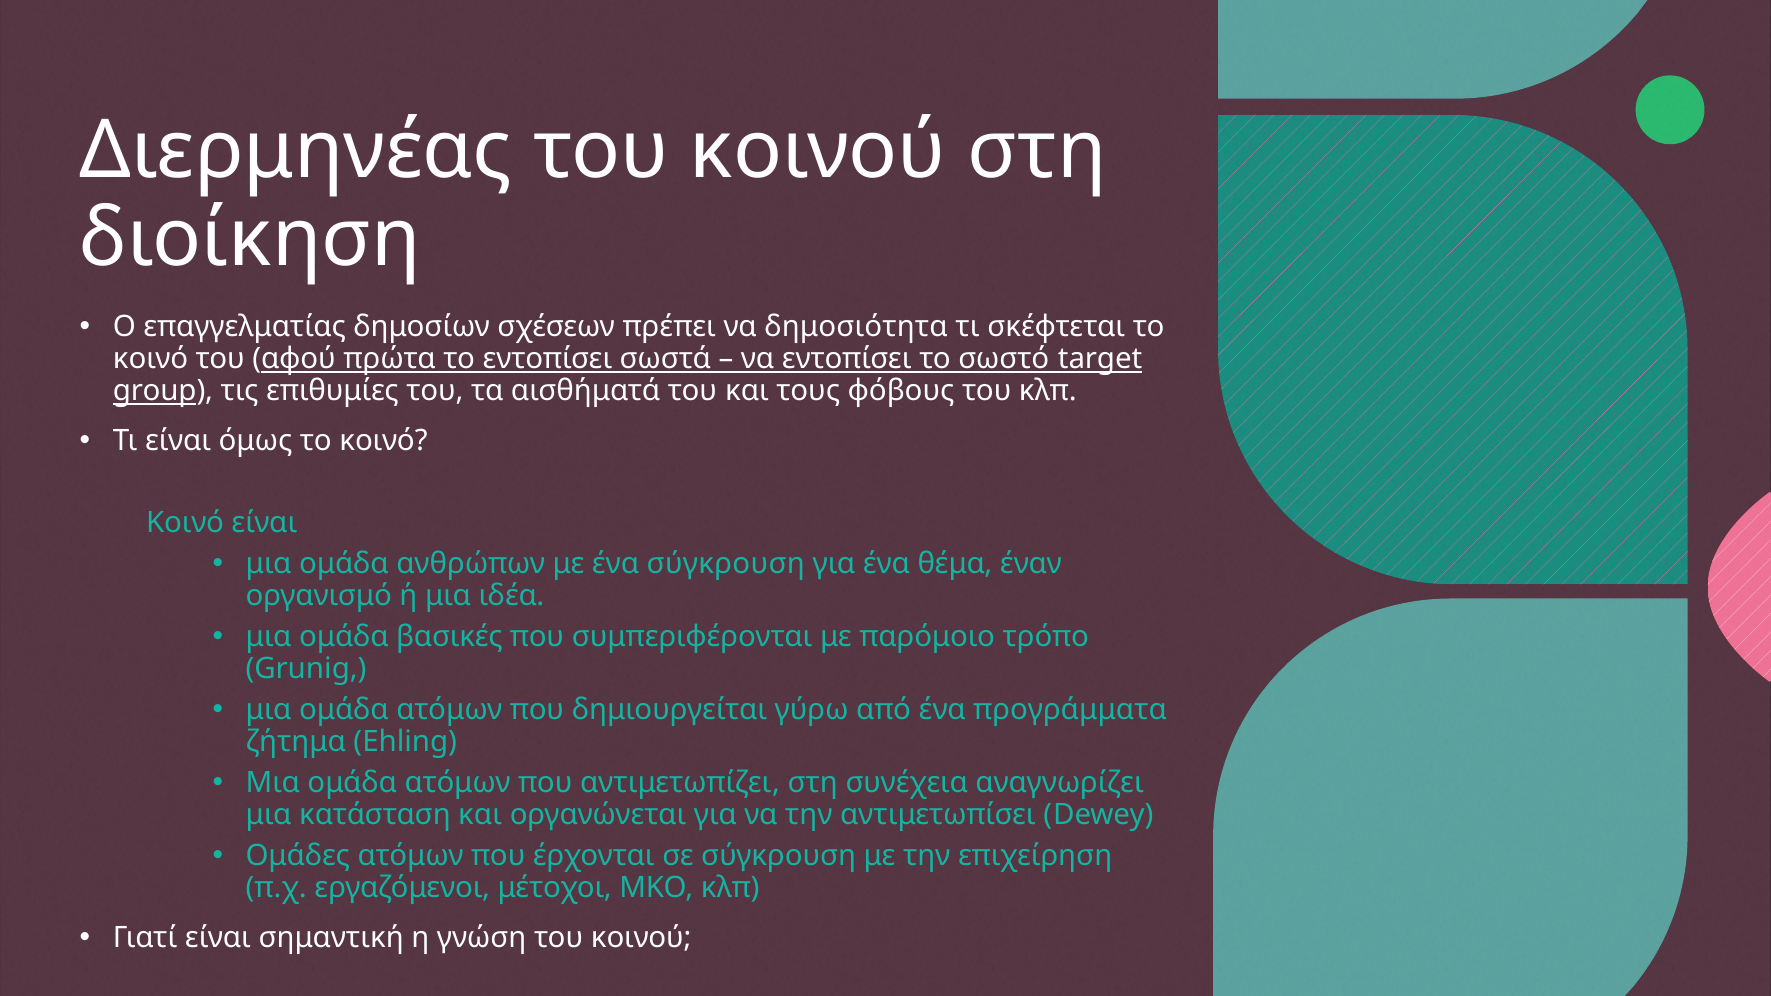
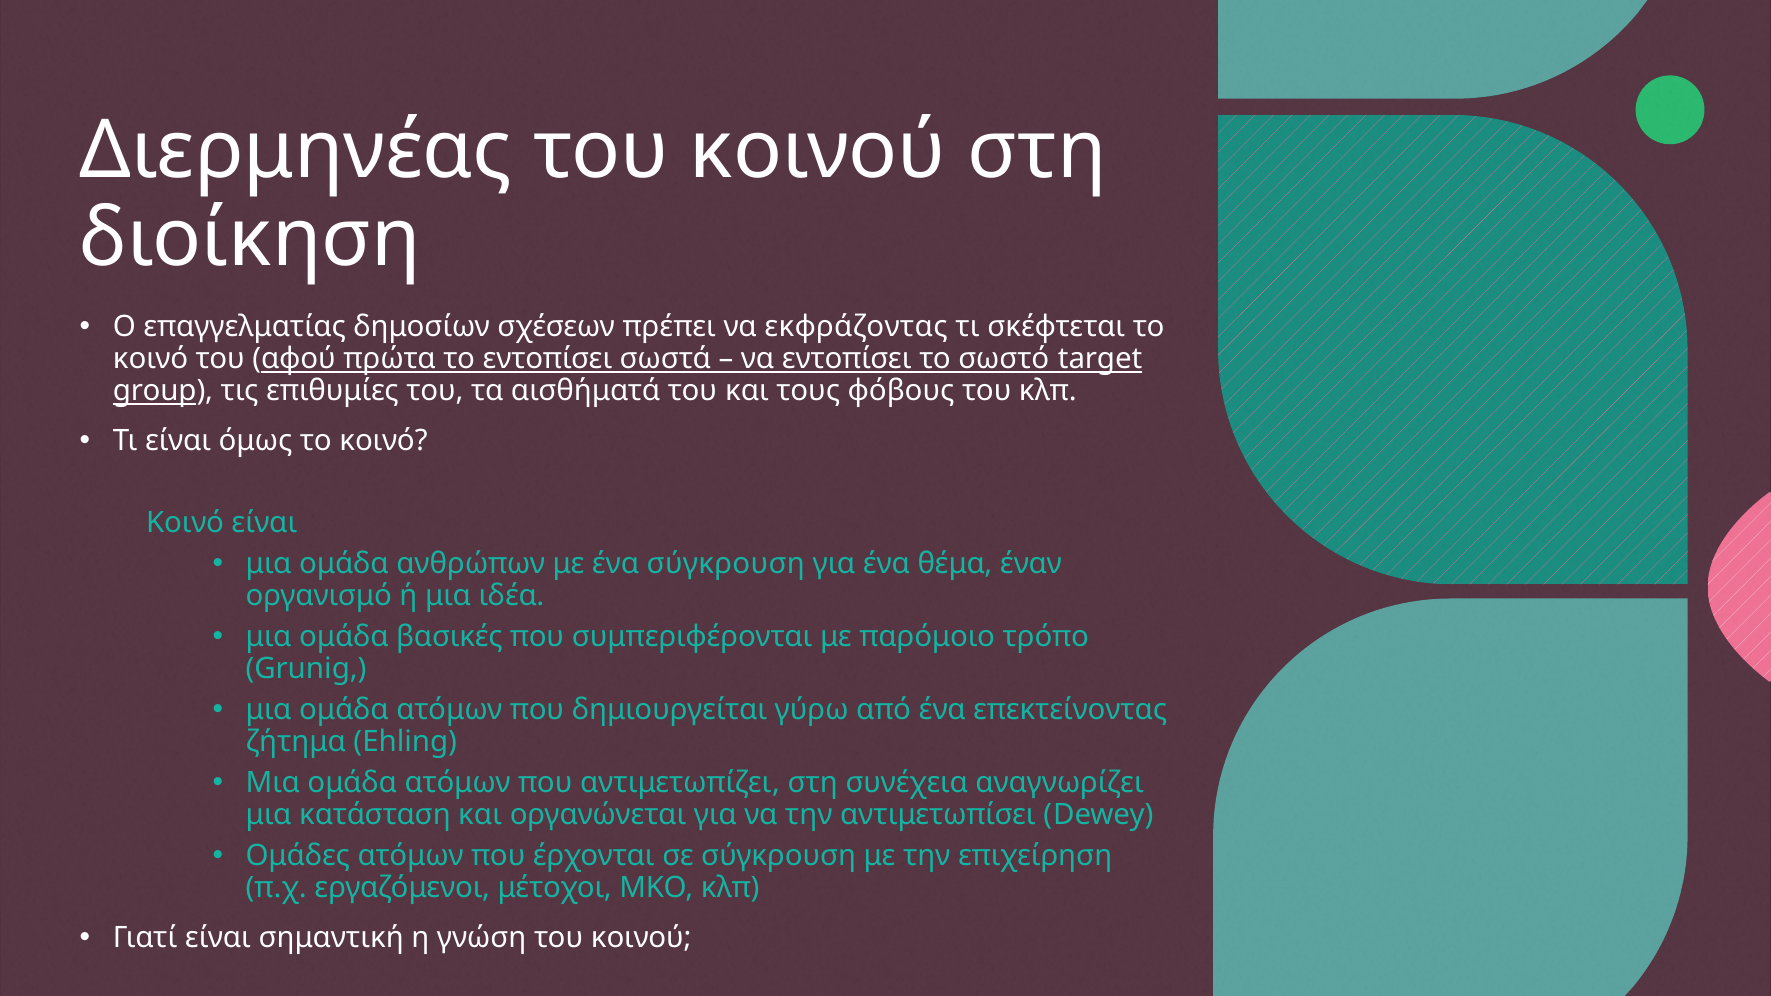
δημοσιότητα: δημοσιότητα -> εκφράζοντας (856, 327)
προγράμματα: προγράμματα -> επεκτείνοντας (1070, 710)
